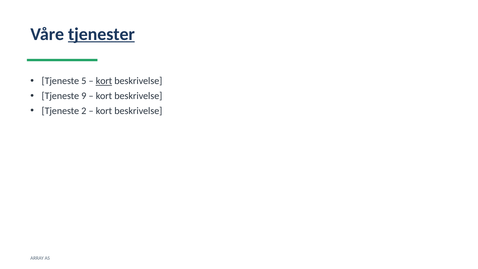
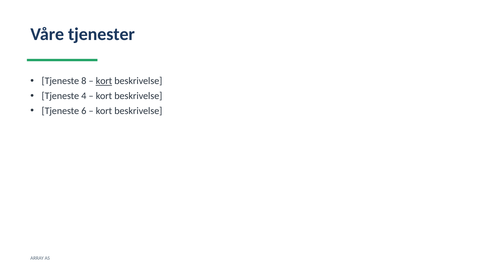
tjenester underline: present -> none (101, 34)
5: 5 -> 8 (84, 81)
9: 9 -> 4 (84, 96)
2: 2 -> 6 (84, 111)
